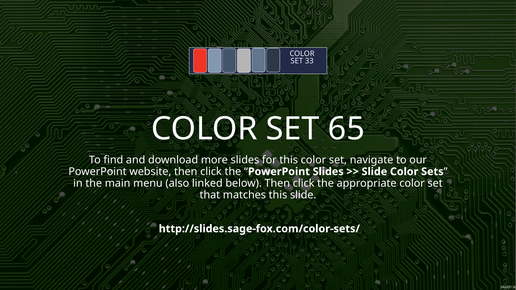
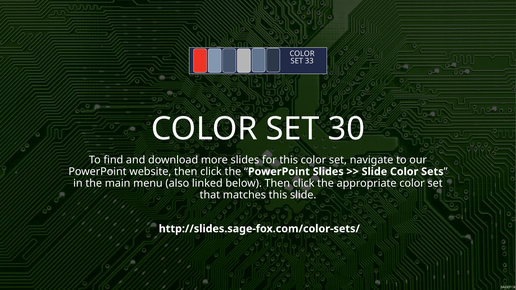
65: 65 -> 30 (346, 129)
